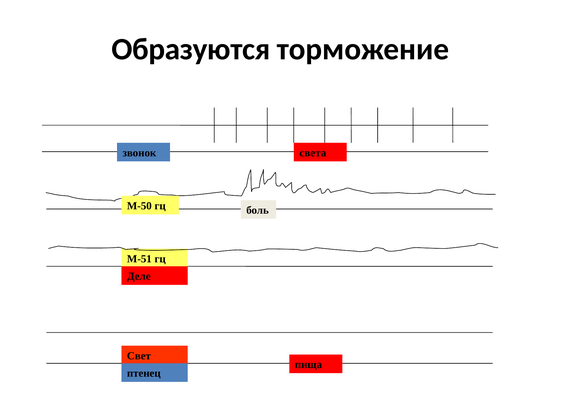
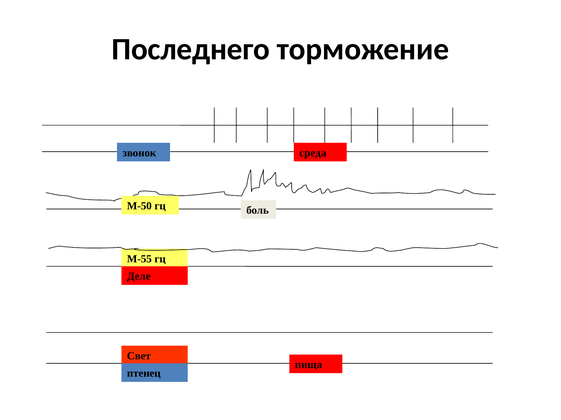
Образуются: Образуются -> Последнего (191, 49)
света: света -> среда (313, 153)
М-51: М-51 -> М-55 (139, 259)
